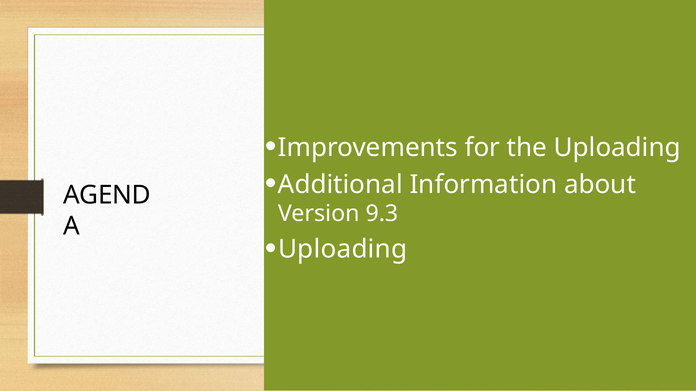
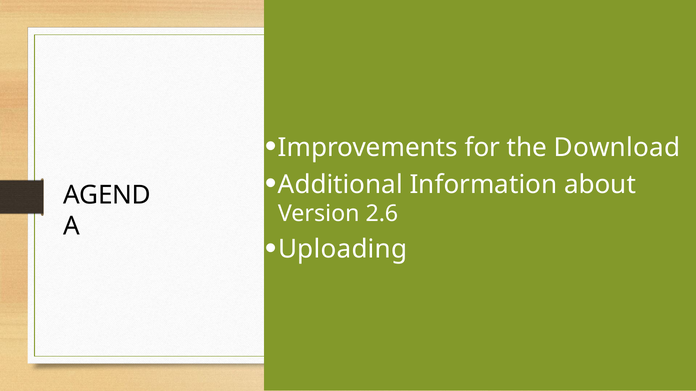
the Uploading: Uploading -> Download (617, 148)
9.3: 9.3 -> 2.6 (382, 214)
